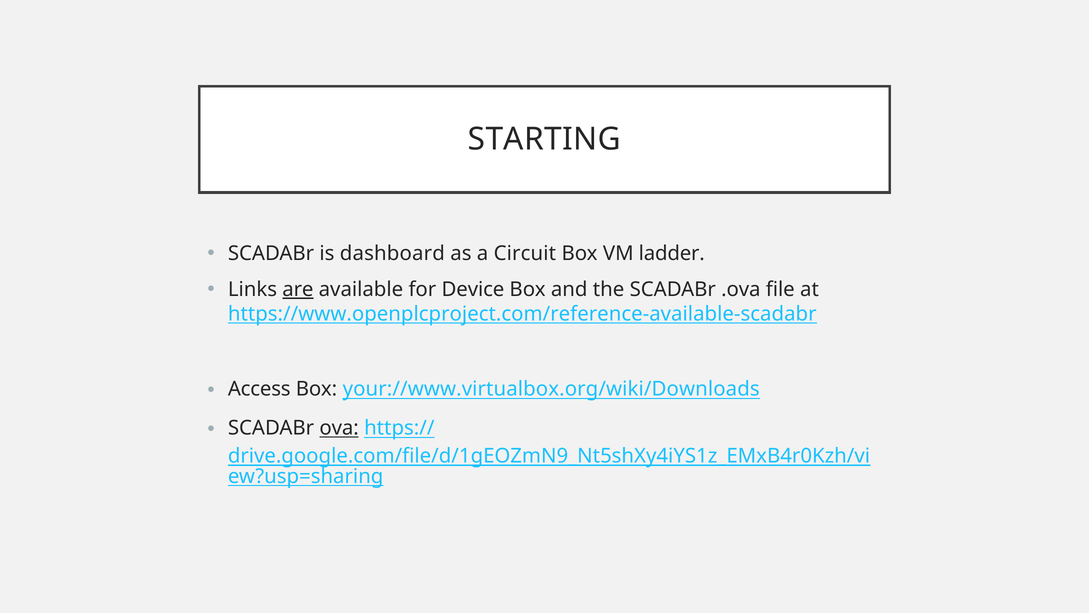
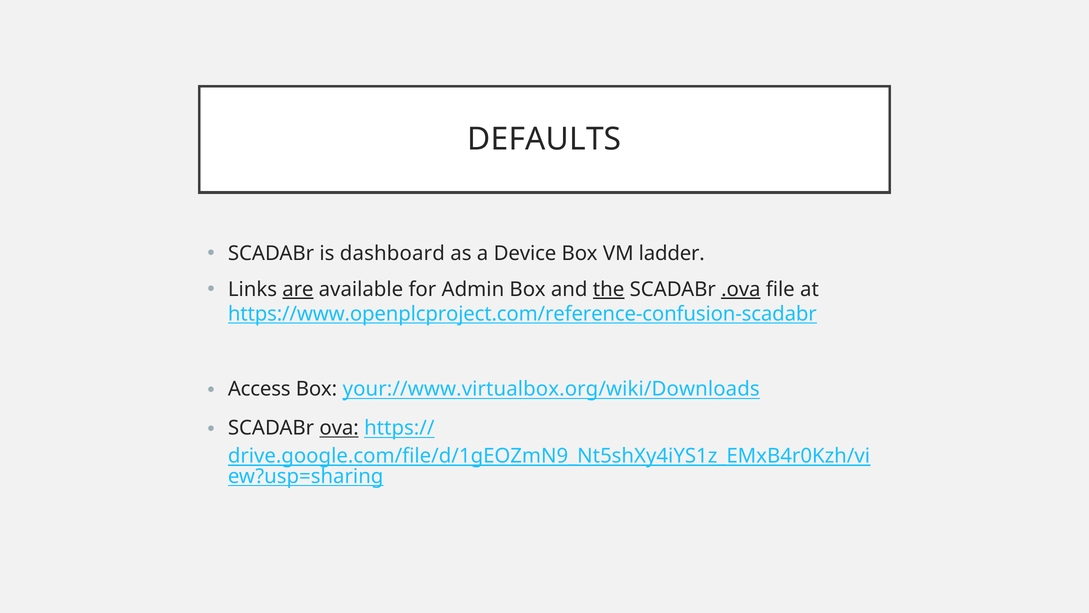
STARTING: STARTING -> DEFAULTS (544, 139)
Circuit: Circuit -> Device (525, 253)
Device: Device -> Admin (473, 289)
the underline: none -> present (609, 289)
.ova underline: none -> present (741, 289)
https://www.openplcproject.com/reference-available-scadabr: https://www.openplcproject.com/reference-available-scadabr -> https://www.openplcproject.com/reference-confusion-scadabr (522, 314)
